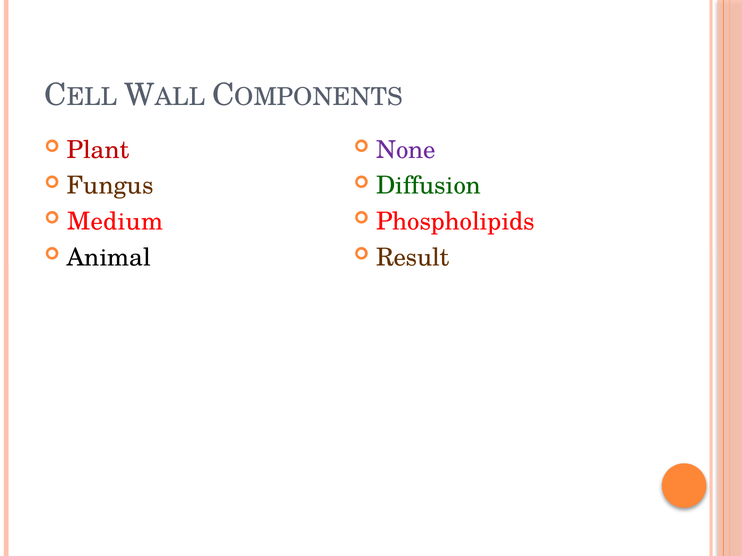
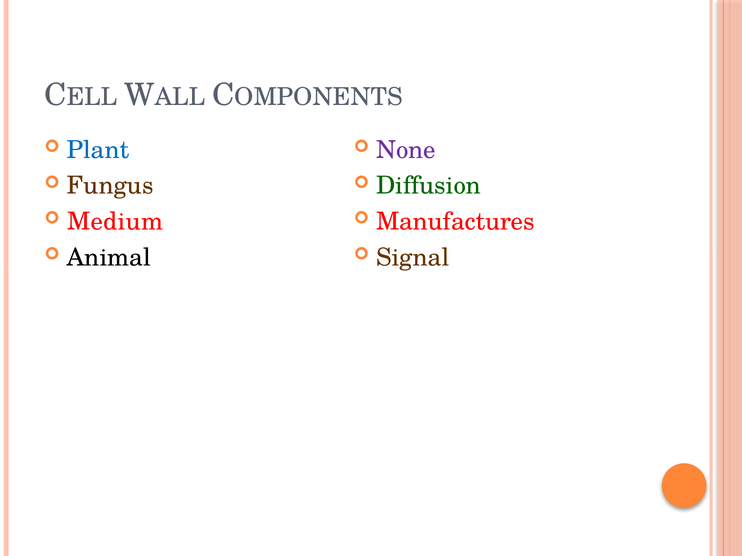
Plant colour: red -> blue (98, 150)
Phospholipids: Phospholipids -> Manufactures (455, 222)
Result: Result -> Signal (413, 258)
